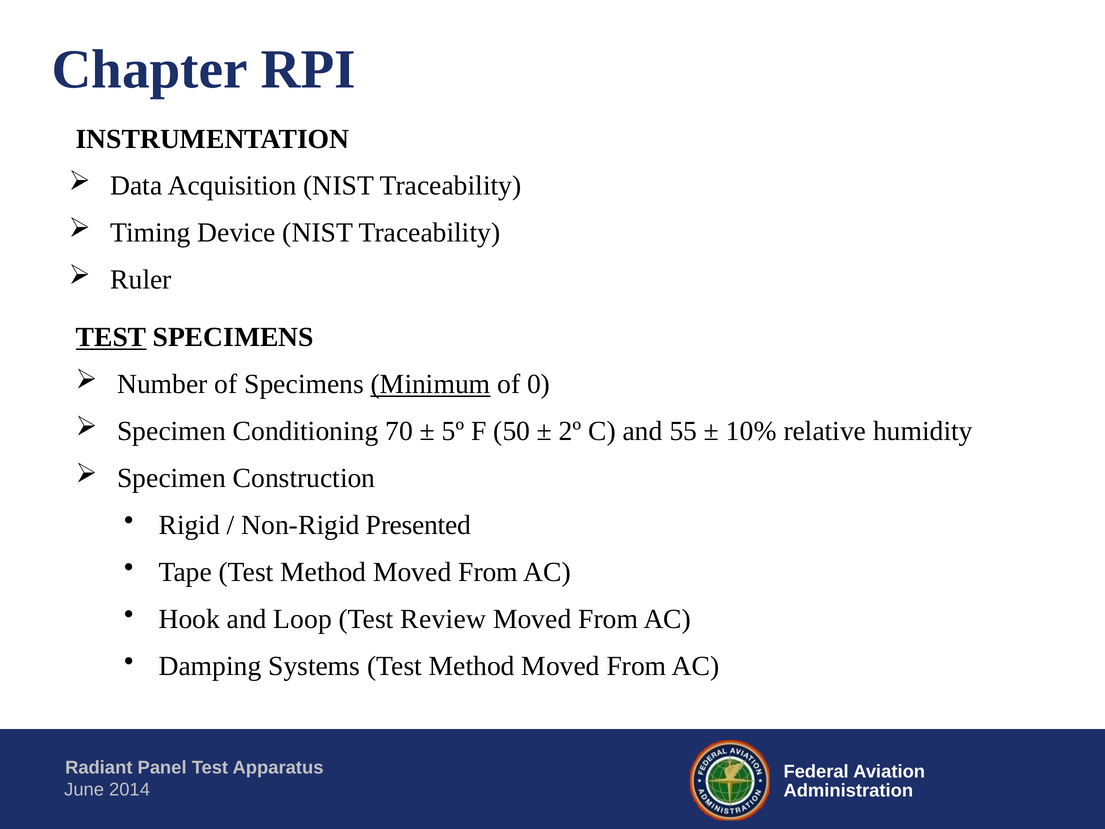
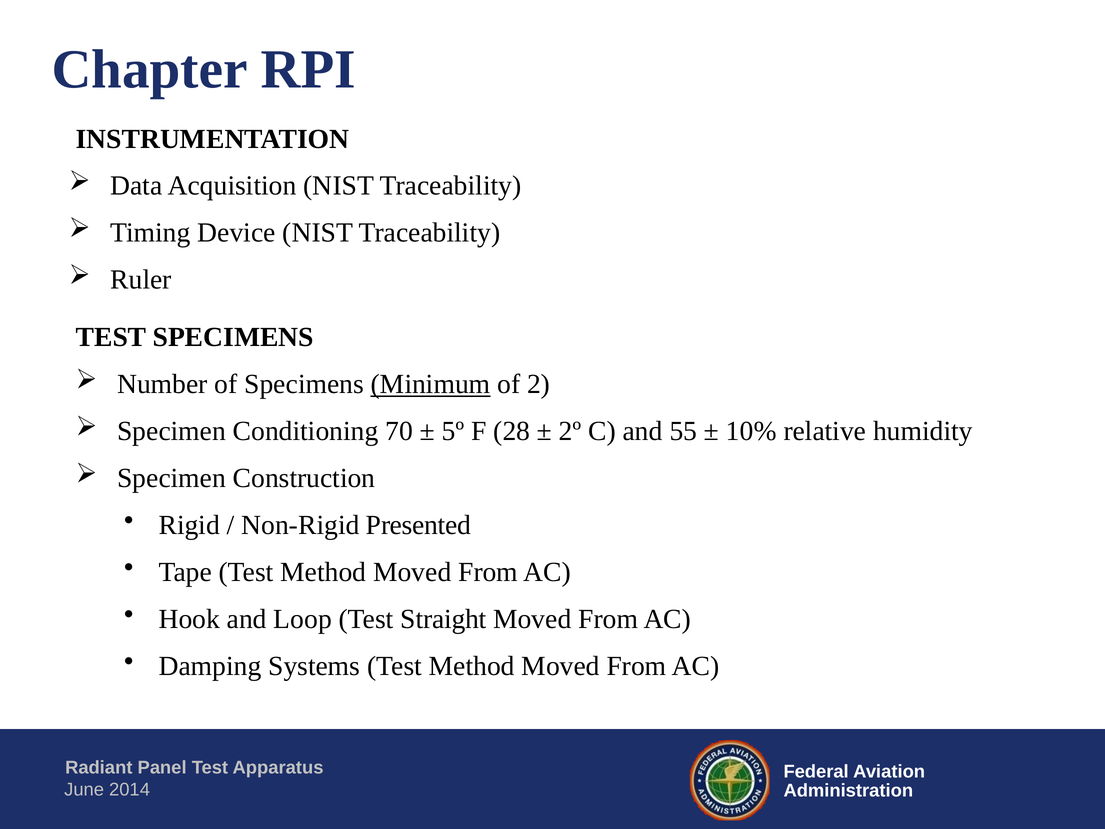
TEST underline: present -> none (111, 337)
0: 0 -> 2 (539, 384)
50: 50 -> 28 (512, 431)
Review: Review -> Straight (443, 619)
